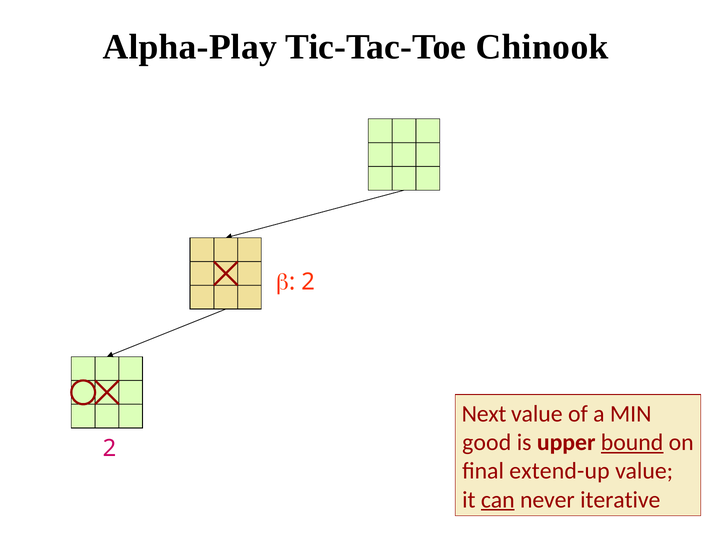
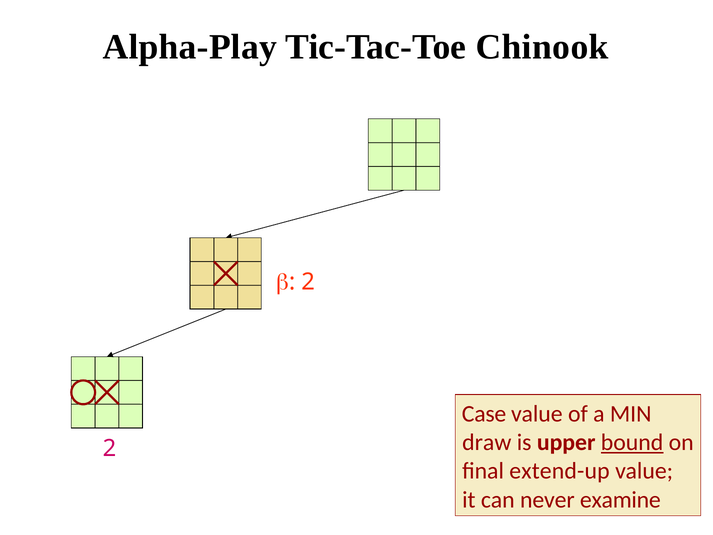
Next: Next -> Case (484, 414)
good: good -> draw (487, 442)
can underline: present -> none (498, 499)
iterative: iterative -> examine (620, 499)
